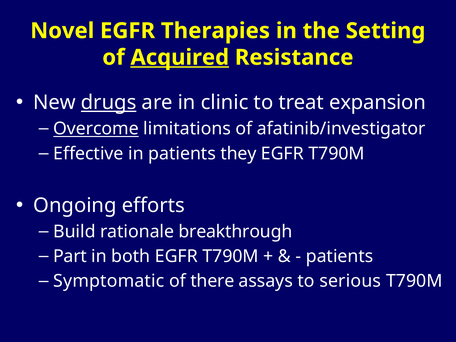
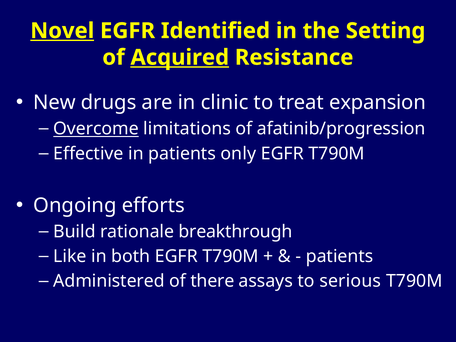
Novel underline: none -> present (62, 31)
Therapies: Therapies -> Identified (215, 31)
drugs underline: present -> none (109, 103)
afatinib/investigator: afatinib/investigator -> afatinib/progression (341, 129)
they: they -> only (238, 154)
Part: Part -> Like (70, 256)
Symptomatic: Symptomatic -> Administered (109, 281)
